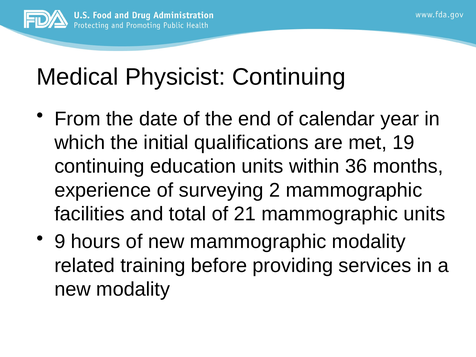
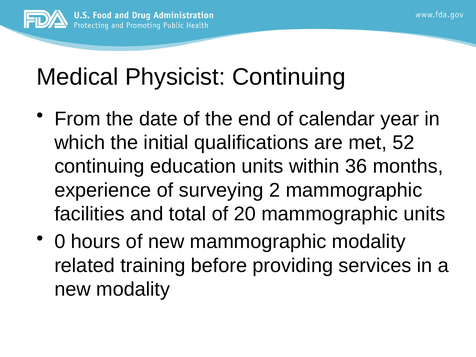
19: 19 -> 52 (404, 143)
21: 21 -> 20 (245, 214)
9: 9 -> 0 (60, 242)
